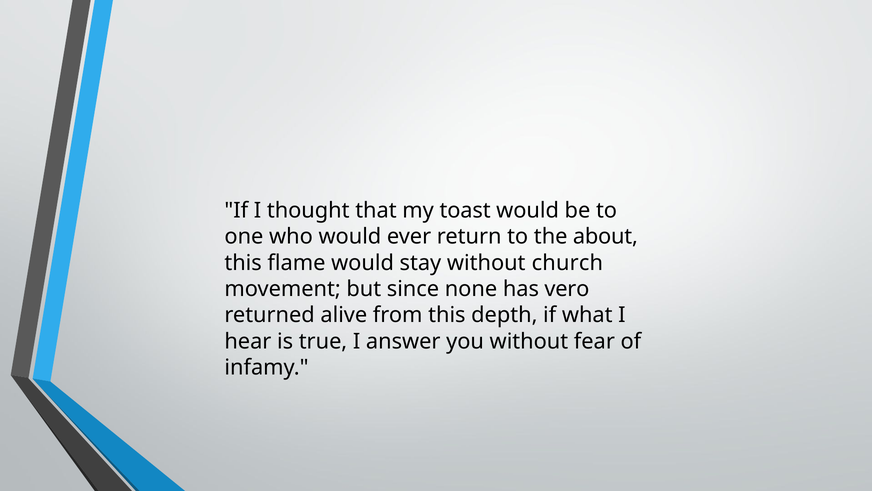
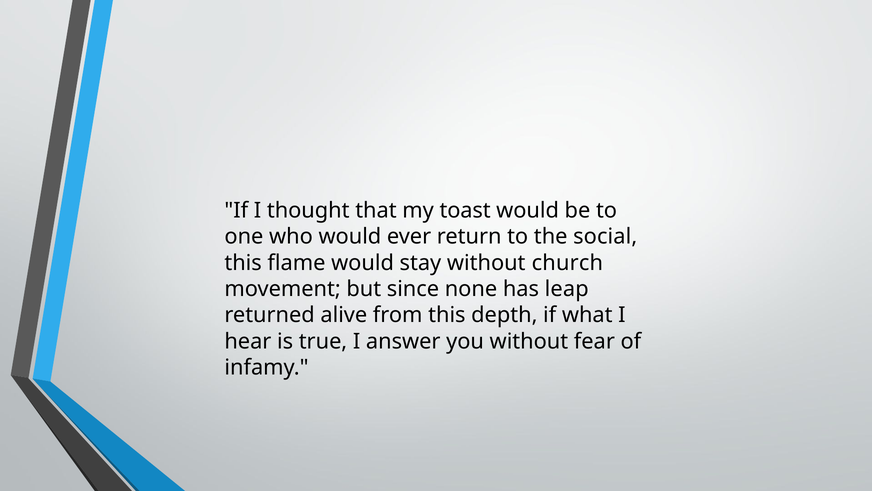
about: about -> social (605, 236)
vero: vero -> leap (567, 289)
